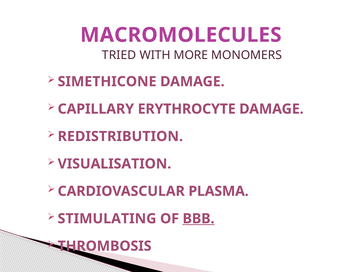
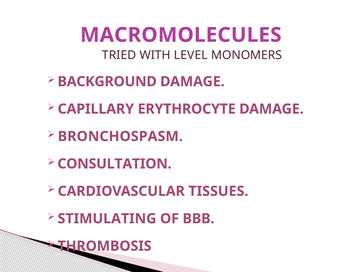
MORE: MORE -> LEVEL (191, 55)
SIMETHICONE: SIMETHICONE -> BACKGROUND (107, 81)
REDISTRIBUTION: REDISTRIBUTION -> BRONCHOSPASM (120, 136)
VISUALISATION: VISUALISATION -> CONSULTATION (114, 163)
PLASMA: PLASMA -> TISSUES (218, 191)
BBB underline: present -> none (199, 218)
